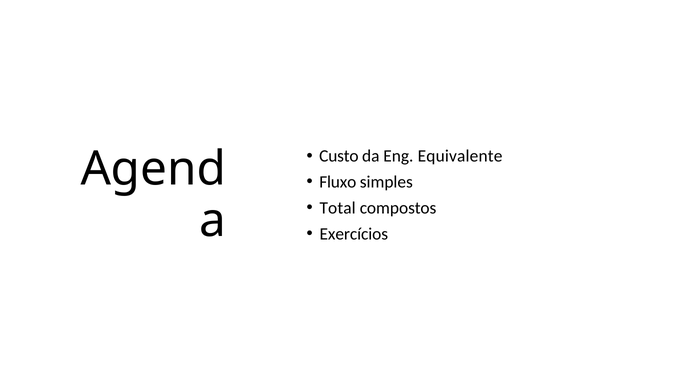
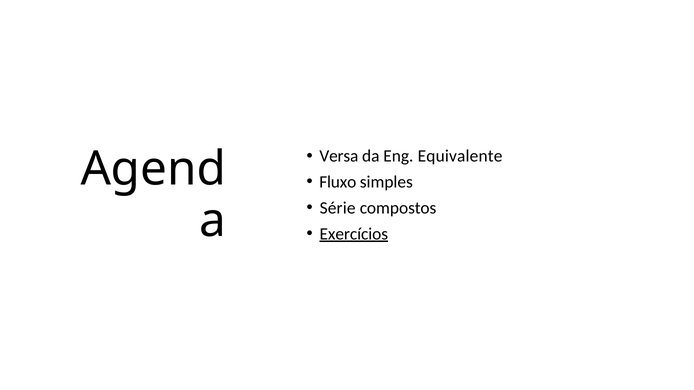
Custo: Custo -> Versa (339, 156)
Total: Total -> Série (338, 208)
Exercícios underline: none -> present (354, 234)
